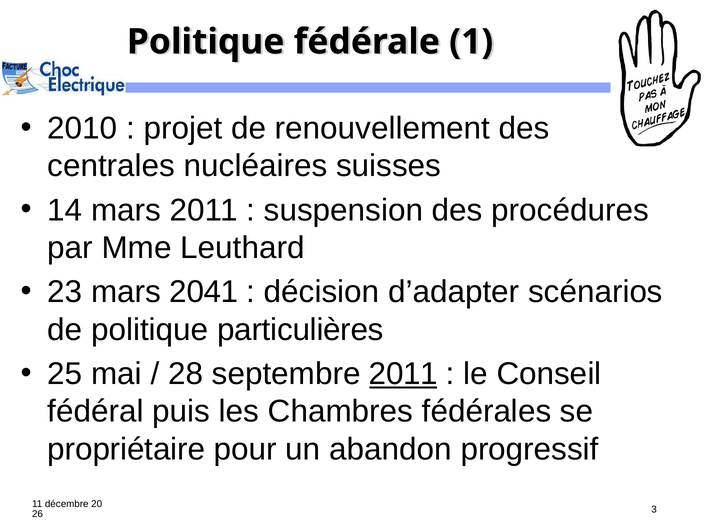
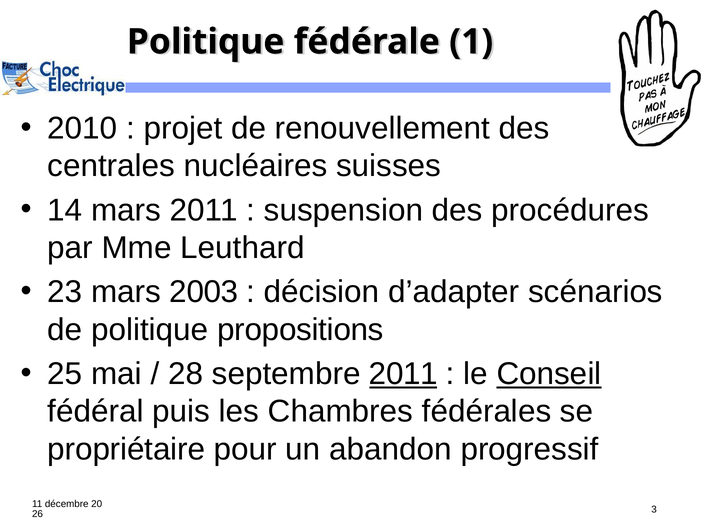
2041: 2041 -> 2003 (204, 292)
particulières: particulières -> propositions (300, 330)
Conseil underline: none -> present (549, 374)
